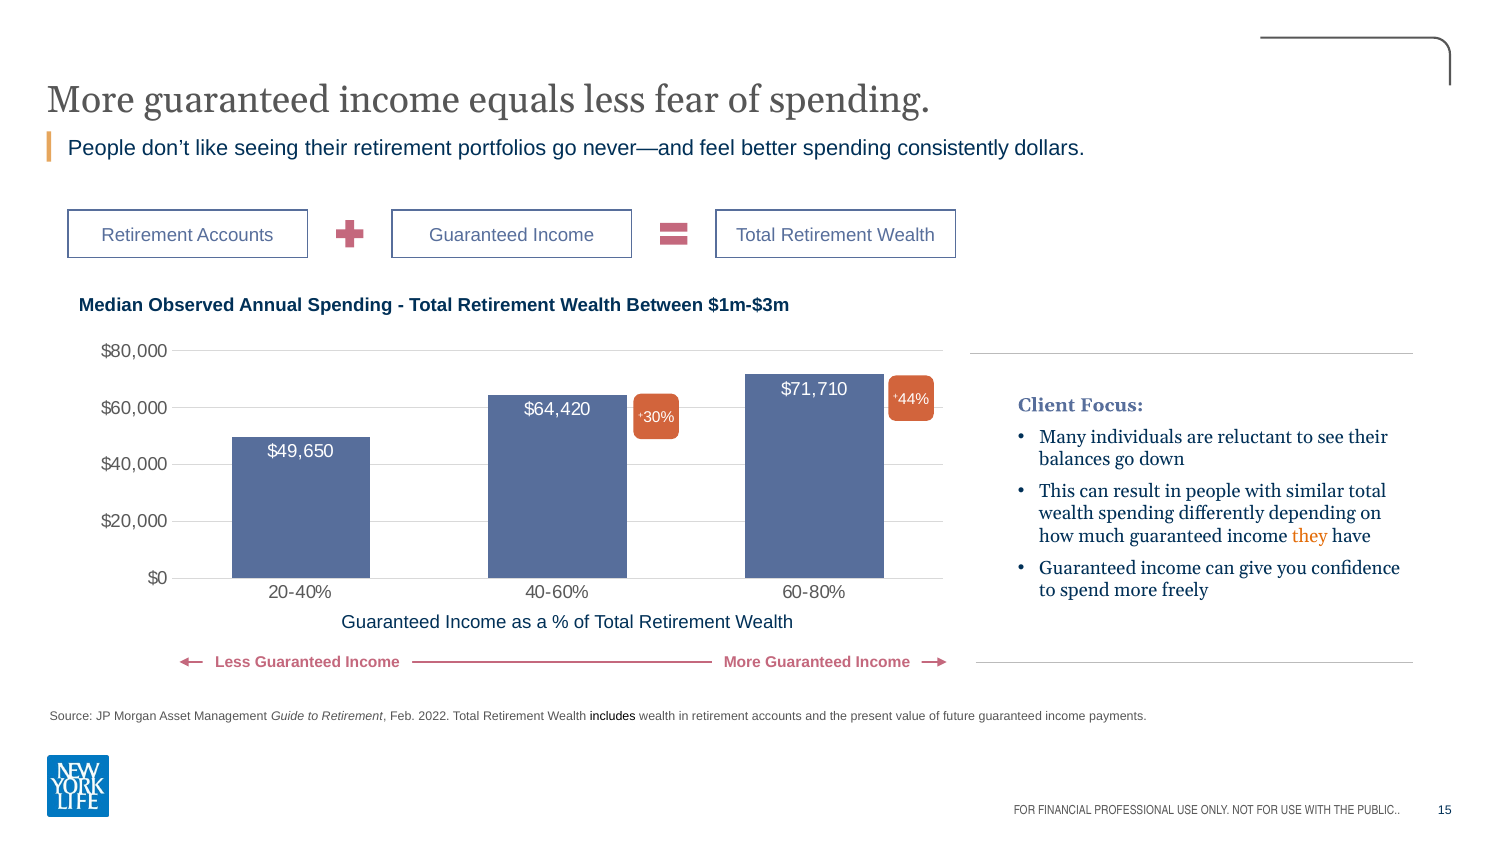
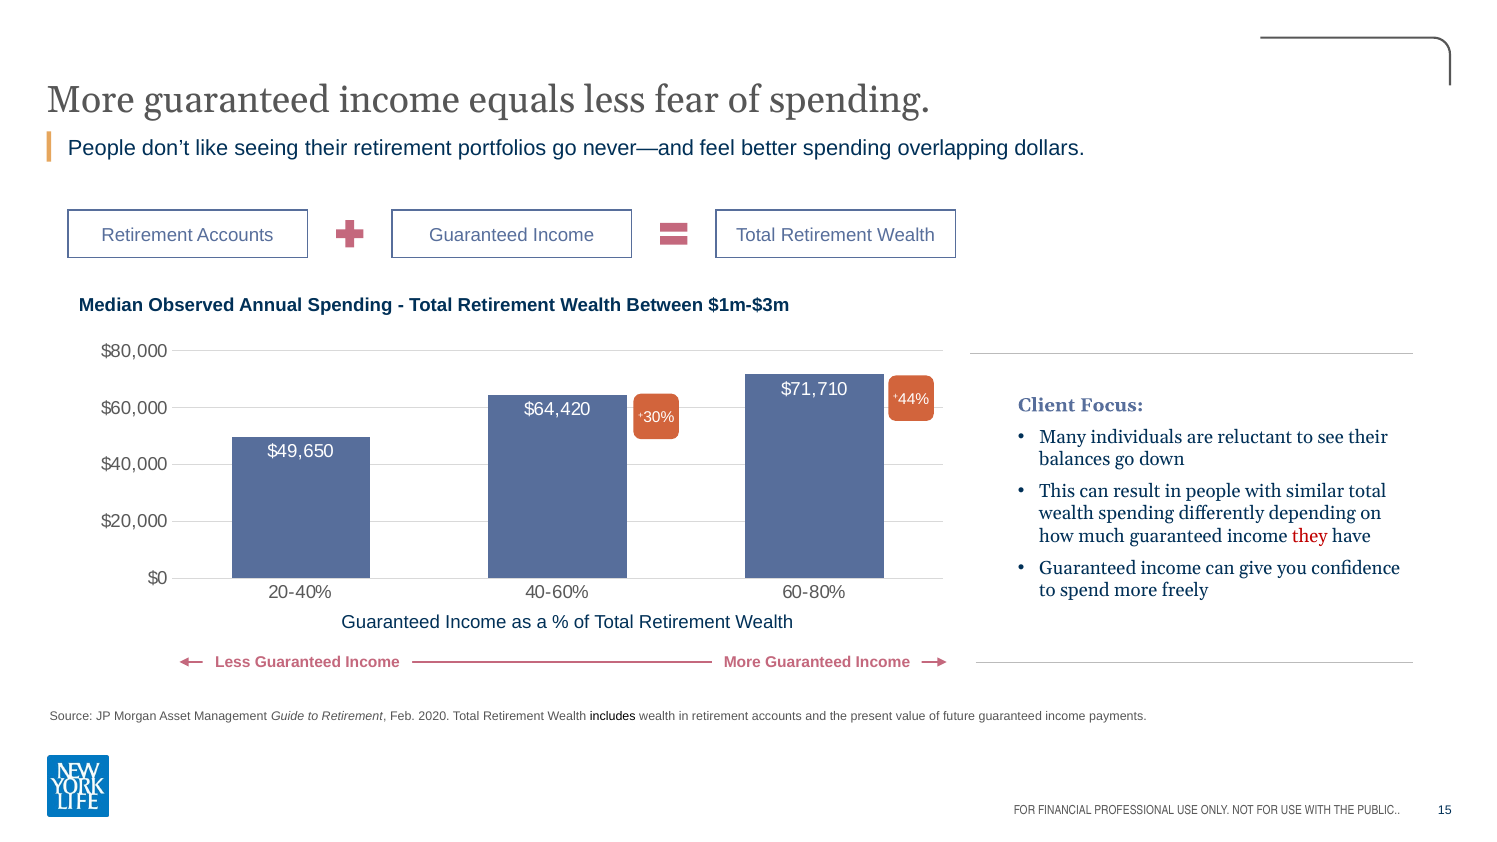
consistently: consistently -> overlapping (953, 149)
they colour: orange -> red (1310, 536)
2022: 2022 -> 2020 (434, 717)
